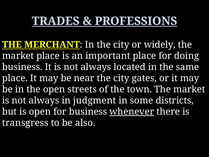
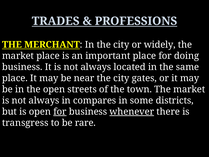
judgment: judgment -> compares (95, 100)
for underline: none -> present (60, 111)
also: also -> rare (85, 123)
